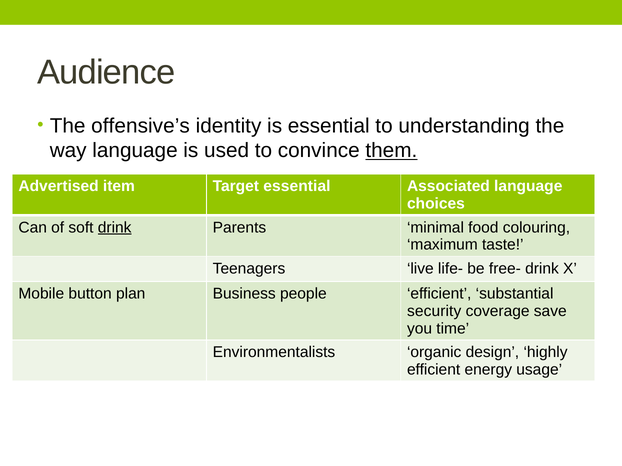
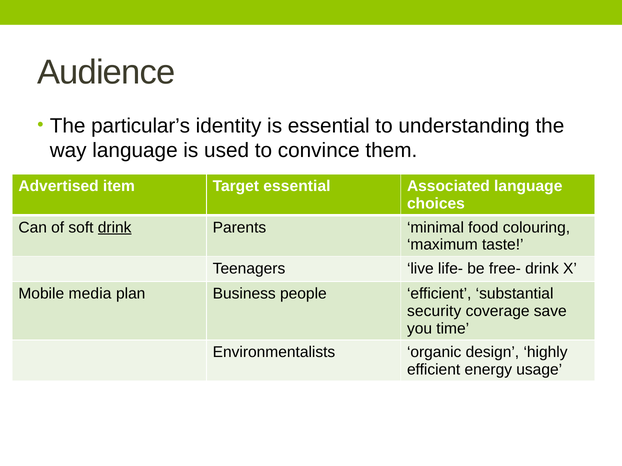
offensive’s: offensive’s -> particular’s (141, 126)
them underline: present -> none (391, 151)
button: button -> media (90, 294)
